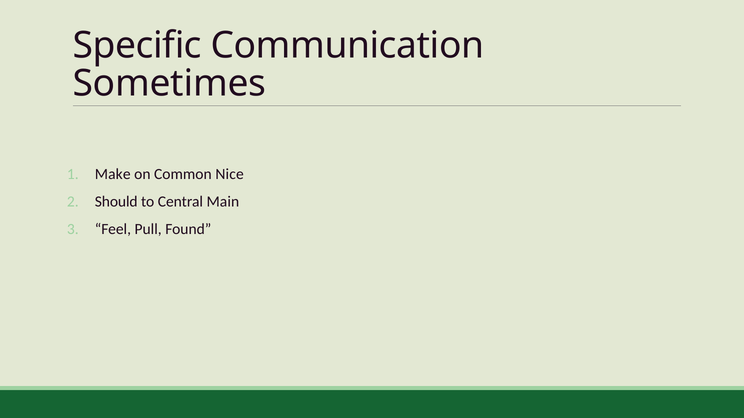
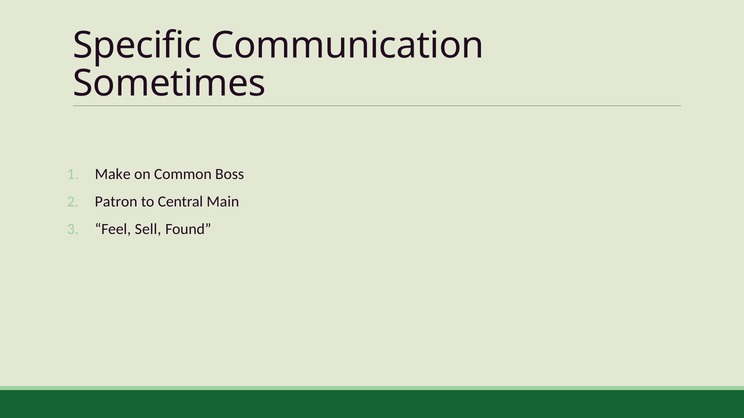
Nice: Nice -> Boss (230, 174)
Should: Should -> Patron (116, 202)
Pull: Pull -> Sell (148, 230)
